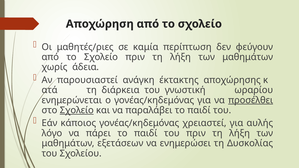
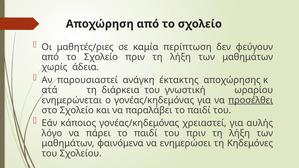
Σχολείο underline: present -> none (77, 110)
εξετάσεων: εξετάσεων -> φαινόμενα (120, 143)
Δυσκολίας: Δυσκολίας -> Κηδεμόνες (250, 143)
